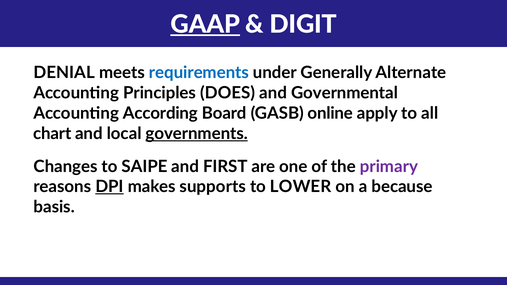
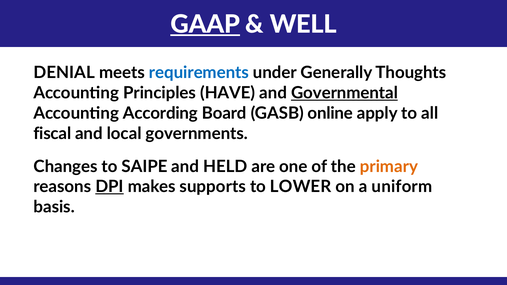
DIGIT: DIGIT -> WELL (303, 24)
Alternate: Alternate -> Thoughts (411, 73)
DOES: DOES -> HAVE (228, 93)
Governmental underline: none -> present (344, 93)
chart: chart -> fiscal (52, 134)
governments underline: present -> none (197, 134)
FIRST: FIRST -> HELD (225, 167)
primary colour: purple -> orange (389, 167)
because: because -> uniform (402, 187)
